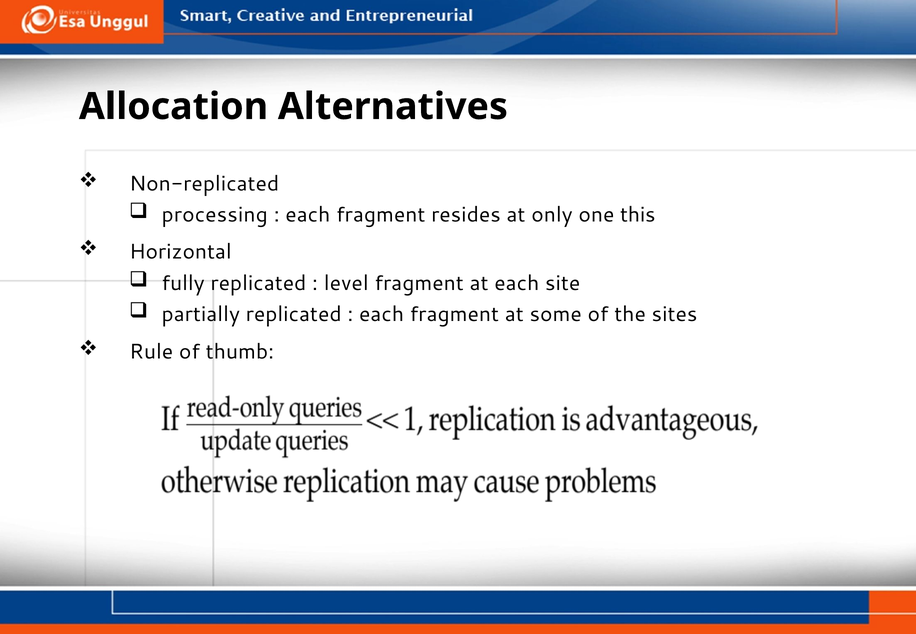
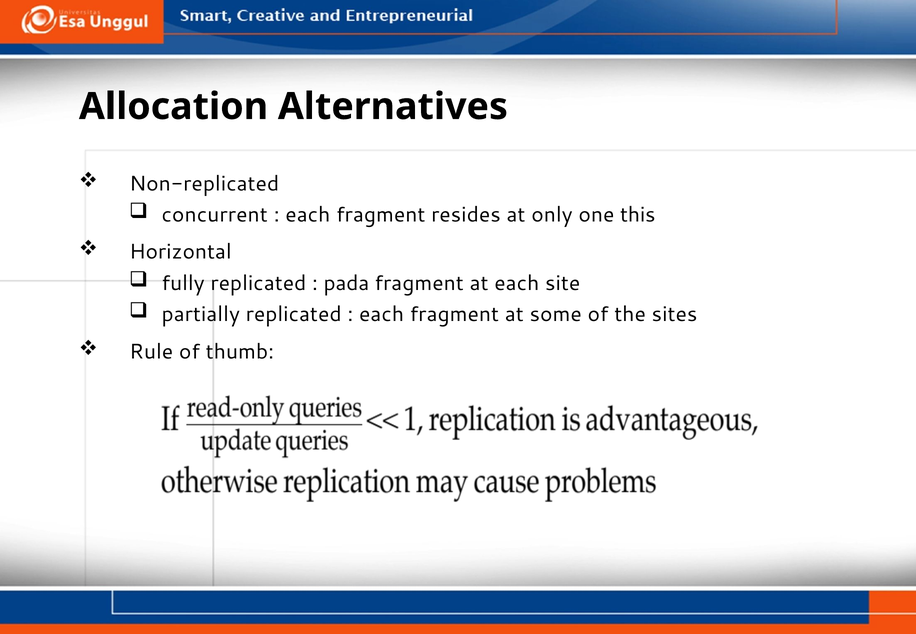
processing: processing -> concurrent (215, 215)
level: level -> pada (346, 283)
